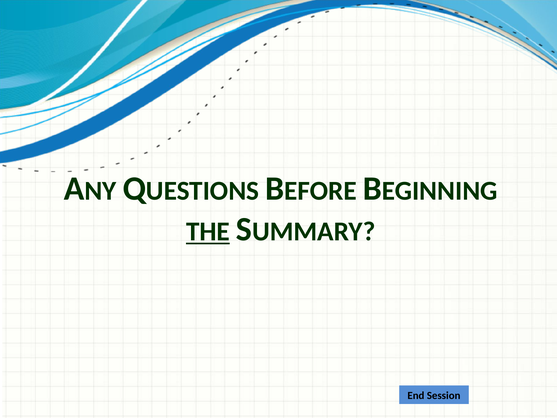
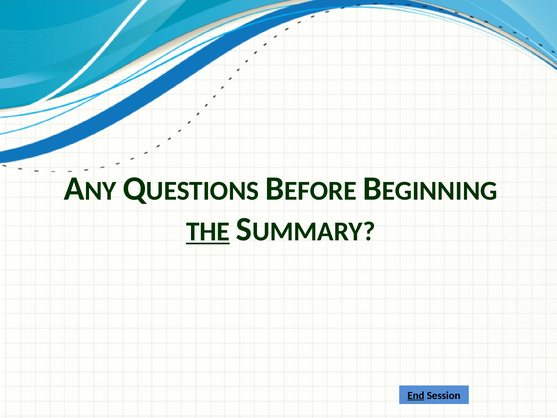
End underline: none -> present (416, 395)
